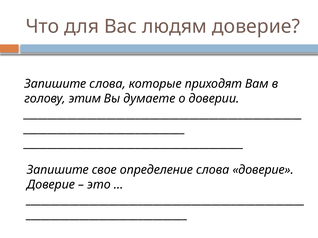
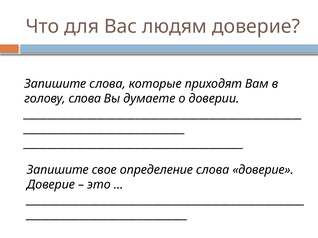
голову этим: этим -> слова (85, 99)
